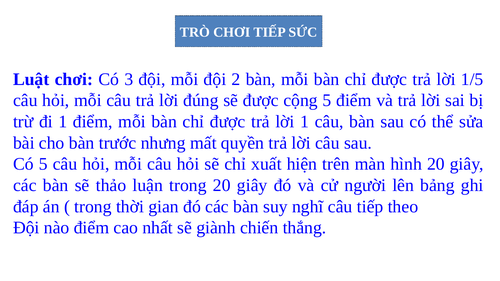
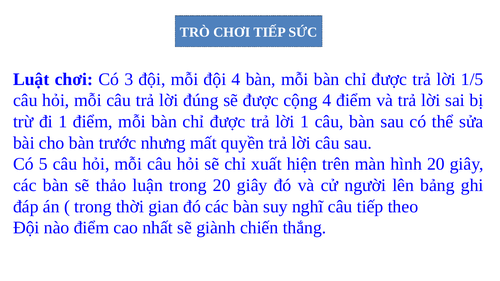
đội 2: 2 -> 4 (236, 79)
cộng 5: 5 -> 4 (327, 101)
